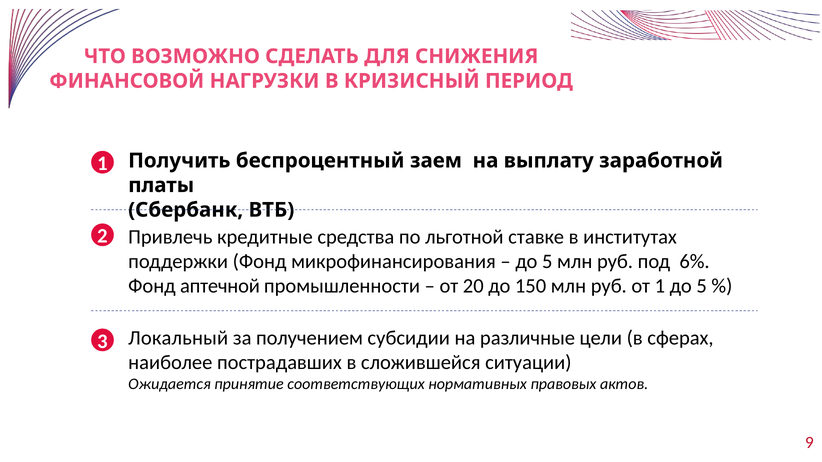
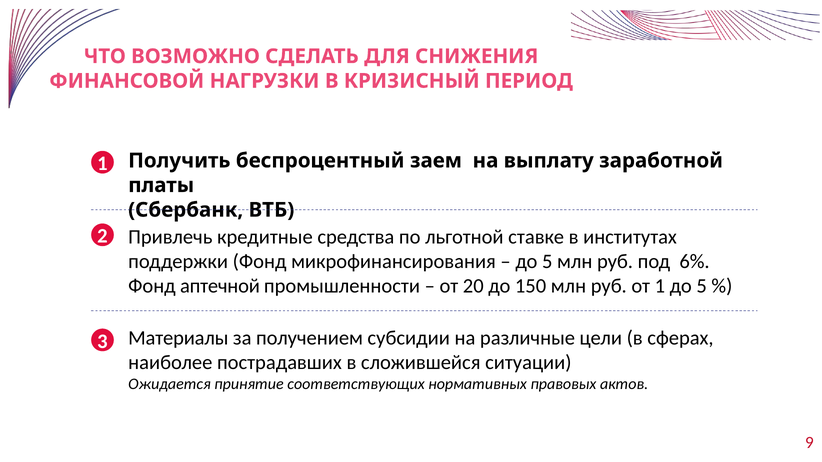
Локальный: Локальный -> Материалы (178, 338)
